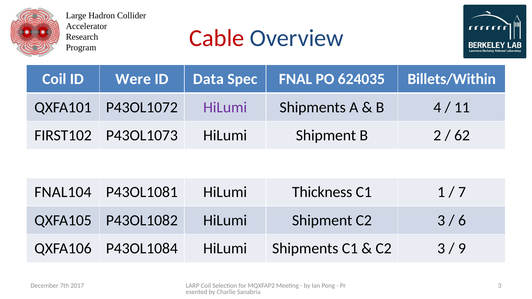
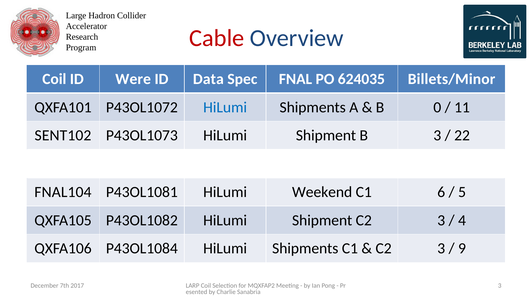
Billets/Within: Billets/Within -> Billets/Minor (452, 79)
HiLumi colour: purple -> blue (225, 107)
4: 4 -> 0 (437, 107)
FIRST102: FIRST102 -> SENT102 (63, 136)
B 2: 2 -> 3 (437, 136)
62: 62 -> 22 (462, 136)
Thickness: Thickness -> Weekend (322, 192)
C1 1: 1 -> 6 (441, 192)
7: 7 -> 5 (462, 192)
6: 6 -> 4 (462, 220)
